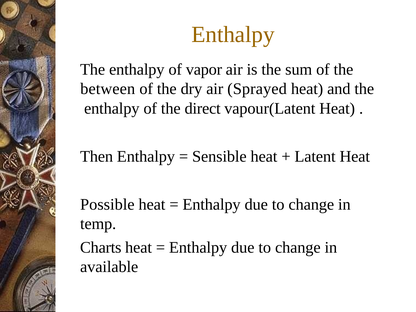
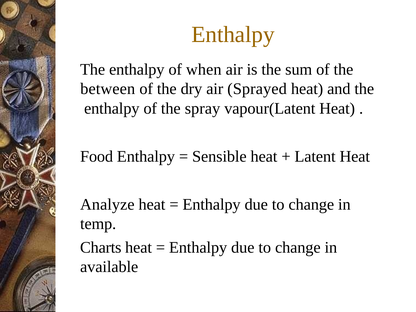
vapor: vapor -> when (204, 70)
direct: direct -> spray (202, 108)
Then: Then -> Food (97, 156)
Possible: Possible -> Analyze (107, 204)
